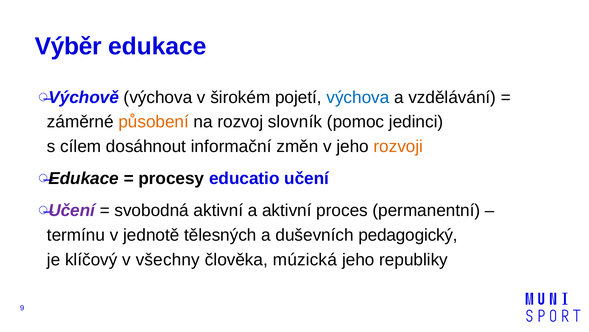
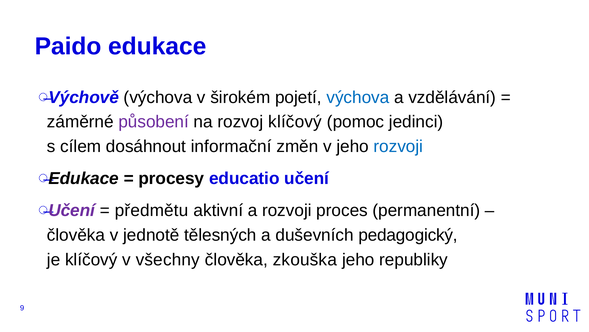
Výběr: Výběr -> Paido (68, 46)
působení colour: orange -> purple (154, 122)
rozvoj slovník: slovník -> klíčový (295, 122)
rozvoji colour: orange -> blue (398, 146)
svobodná: svobodná -> předmětu (152, 210)
a aktivní: aktivní -> rozvoji (287, 210)
termínu: termínu -> člověka (76, 235)
múzická: múzická -> zkouška (305, 259)
